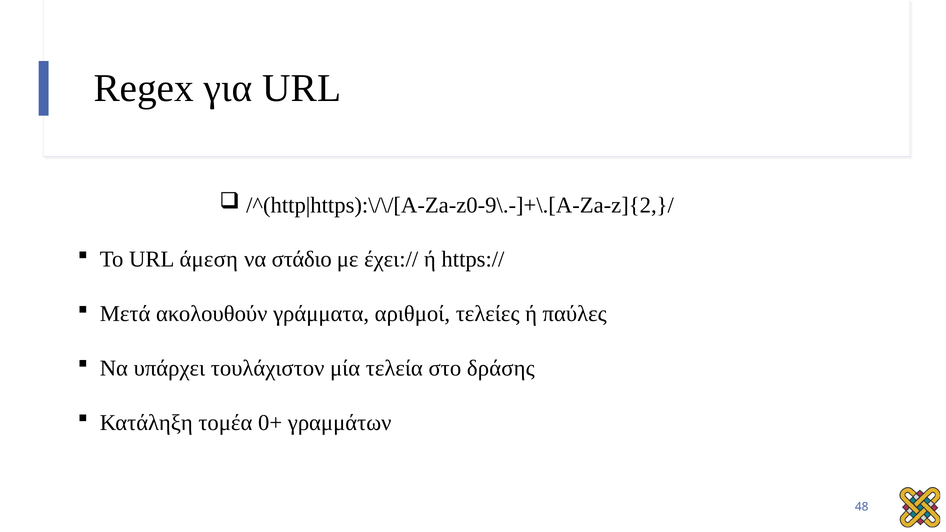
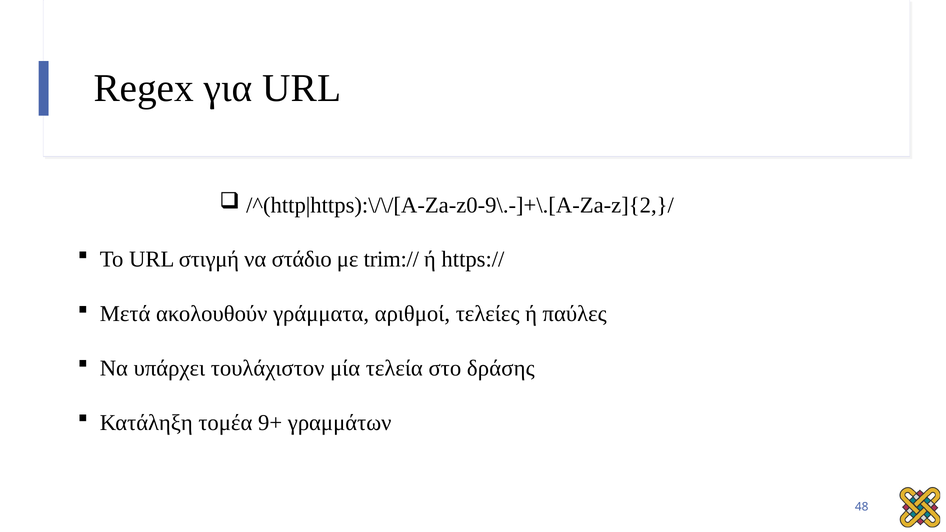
άμεση: άμεση -> στιγμή (209, 260)
έχει://: έχει:// -> trim:// (391, 260)
0+: 0+ -> 9+ (270, 423)
